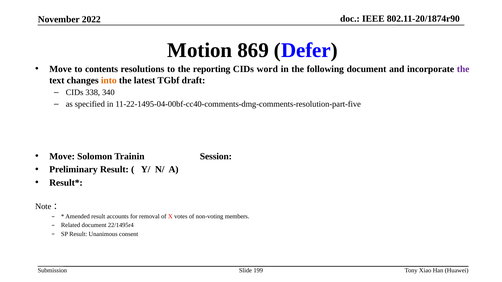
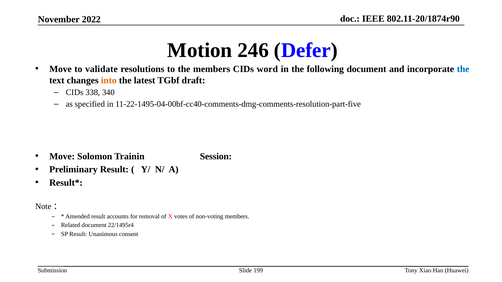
869: 869 -> 246 (253, 50)
contents: contents -> validate (101, 69)
the reporting: reporting -> members (212, 69)
the colour: purple -> blue (463, 69)
